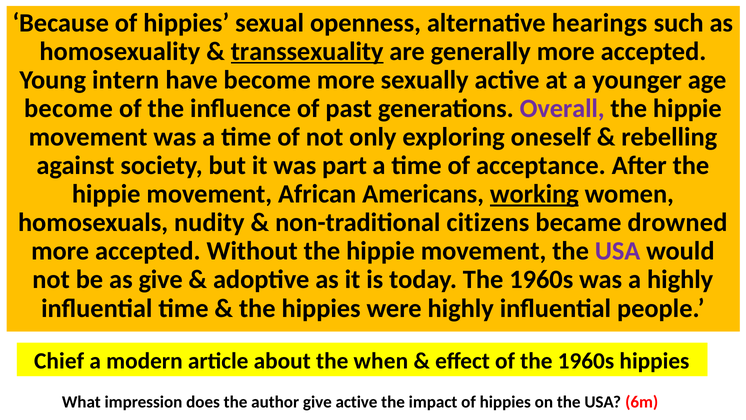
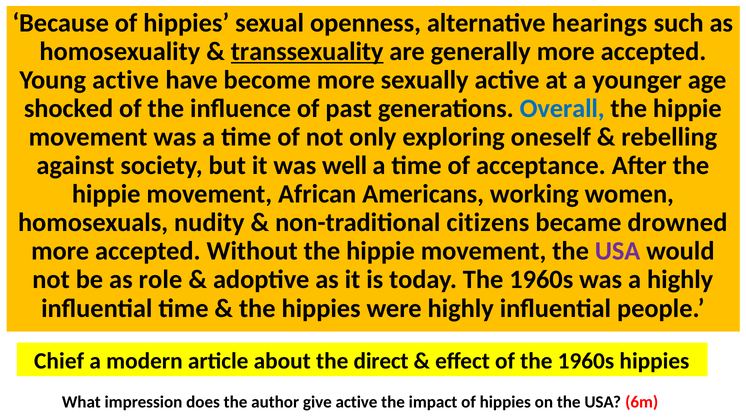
Young intern: intern -> active (126, 80)
become: become -> shocked (69, 108)
Overall colour: purple -> blue (562, 108)
part: part -> well (345, 165)
working underline: present -> none (534, 194)
as give: give -> role (160, 280)
when: when -> direct (381, 361)
